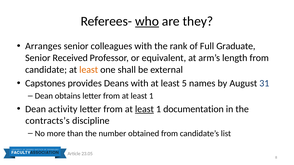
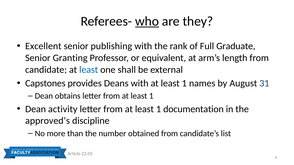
Arranges: Arranges -> Excellent (43, 46)
colleagues: colleagues -> publishing (111, 46)
Received: Received -> Granting (70, 58)
least colour: orange -> blue (89, 70)
with at least 5: 5 -> 1 (184, 84)
least underline: present -> none (144, 109)
contracts’s: contracts’s -> approved’s (48, 121)
